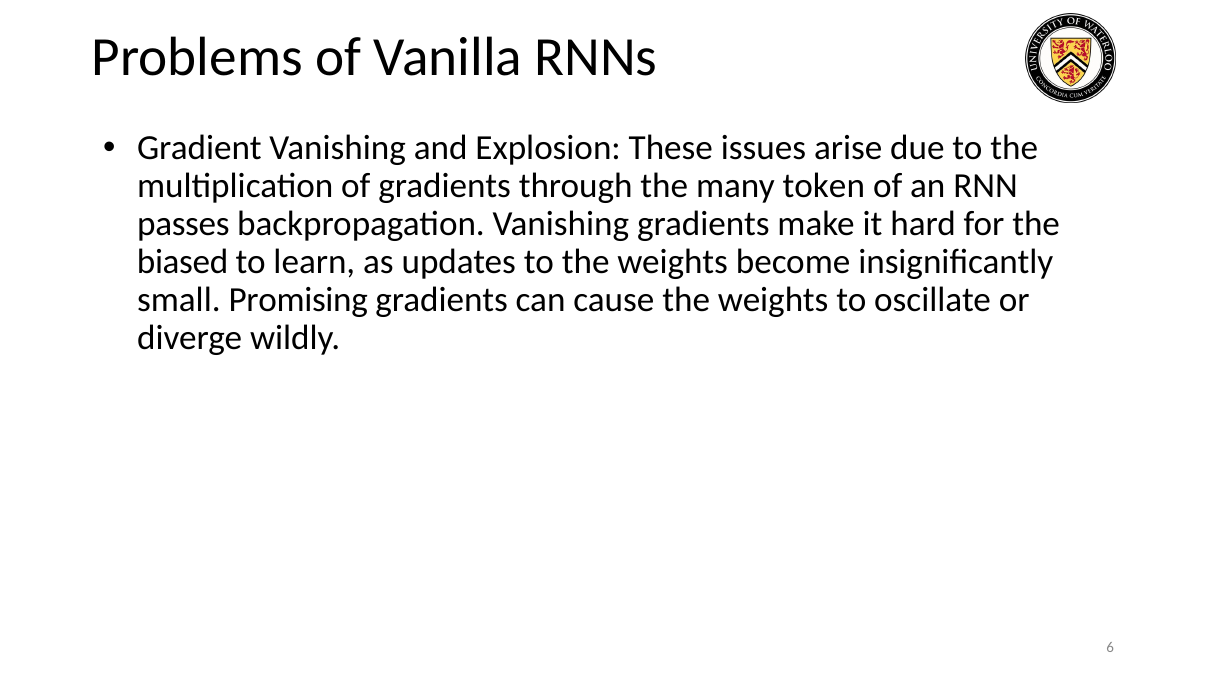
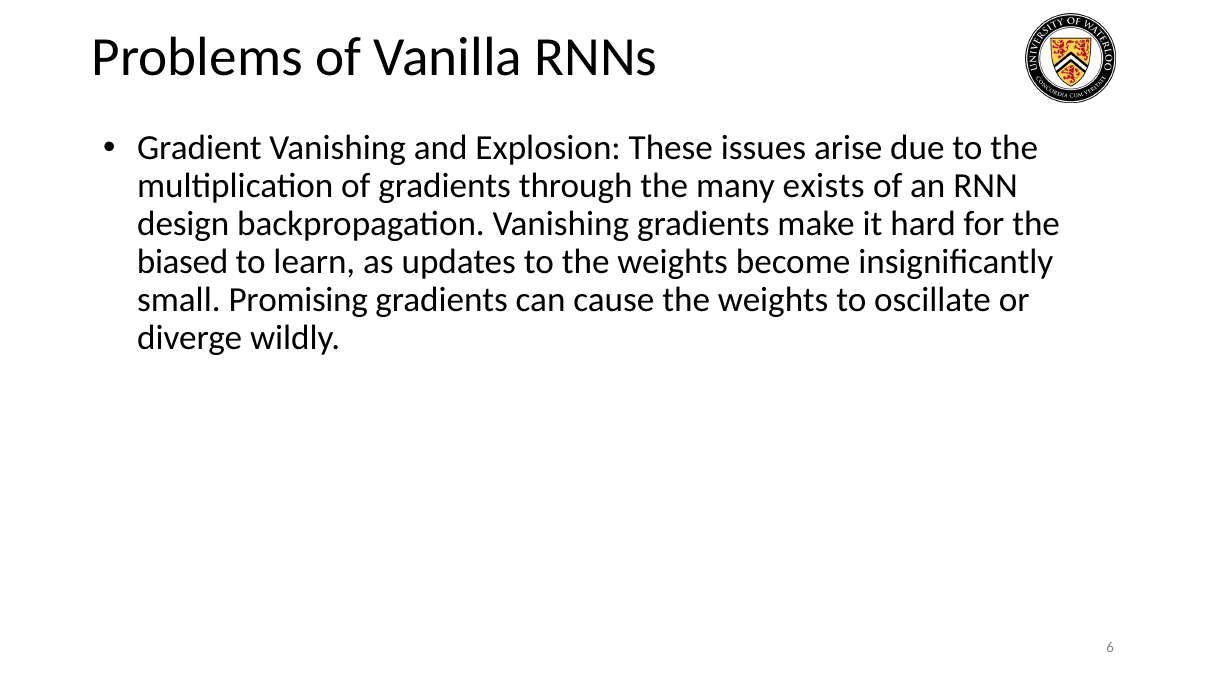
token: token -> exists (824, 186)
passes: passes -> design (183, 224)
